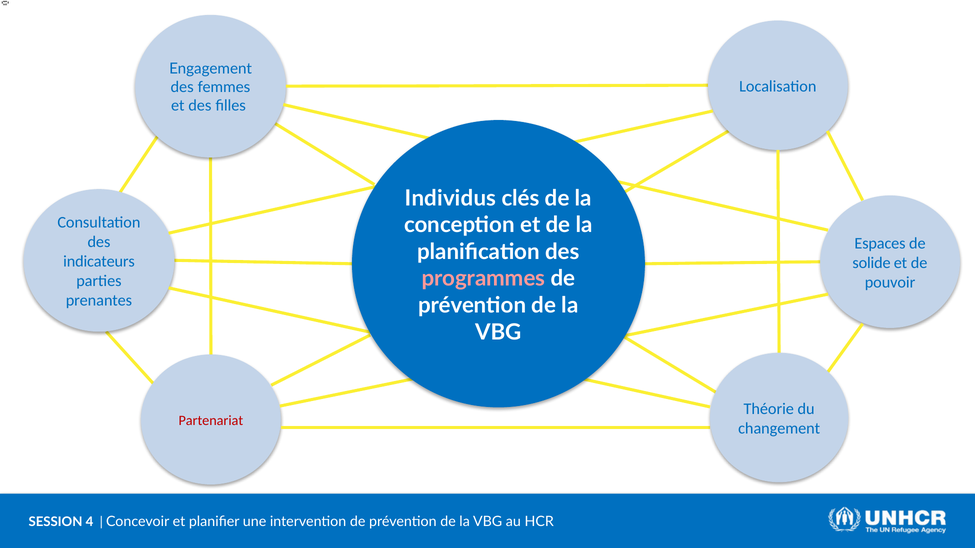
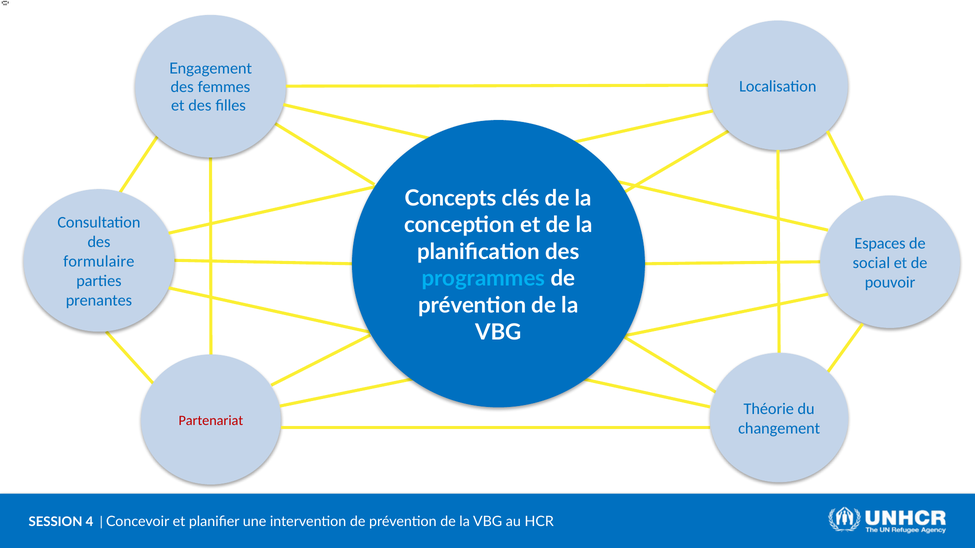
Individus: Individus -> Concepts (451, 198)
indicateurs: indicateurs -> formulaire (99, 262)
solide: solide -> social (871, 263)
programmes colour: pink -> light blue (483, 279)
